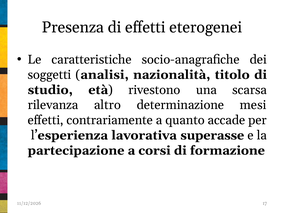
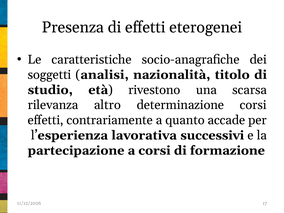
determinazione mesi: mesi -> corsi (253, 105)
superasse: superasse -> successivi (212, 135)
